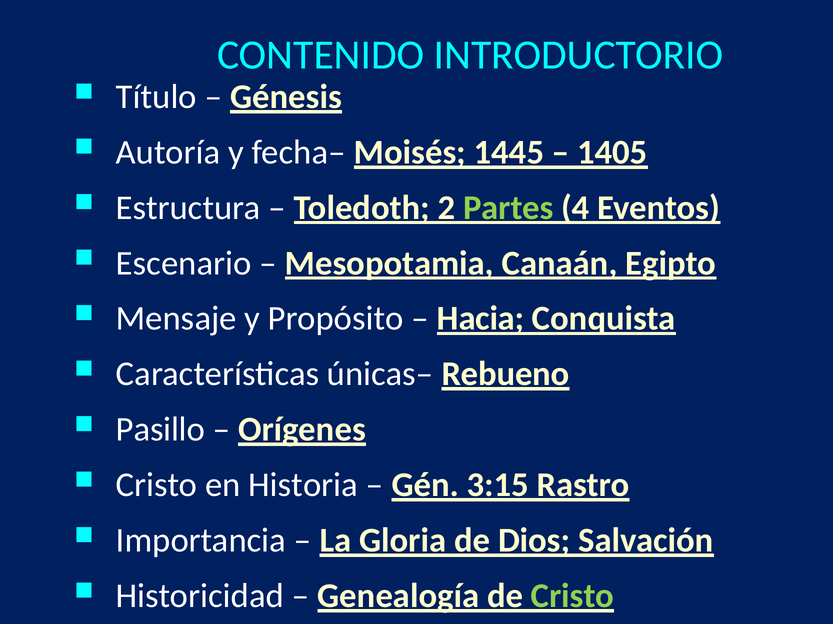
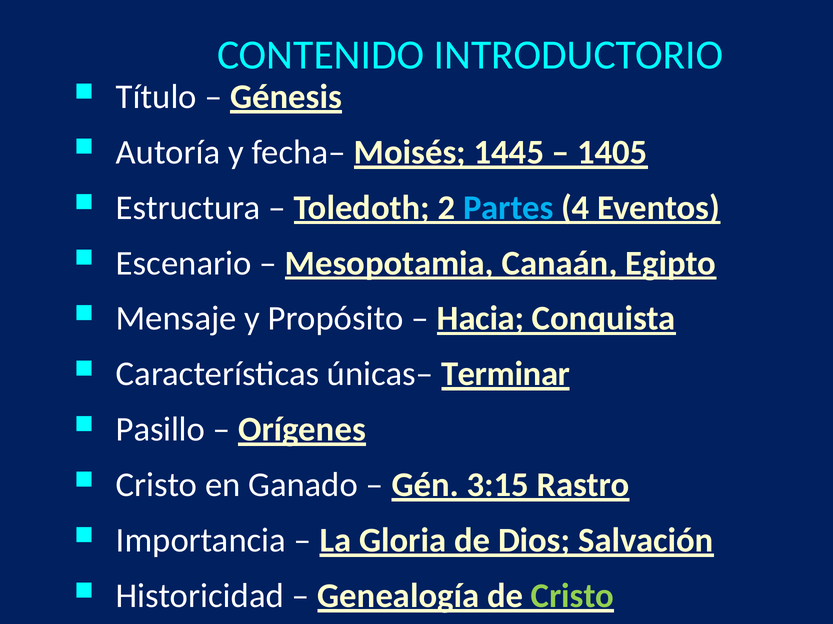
Partes colour: light green -> light blue (508, 208)
Rebueno: Rebueno -> Terminar (506, 374)
Historia: Historia -> Ganado (303, 485)
